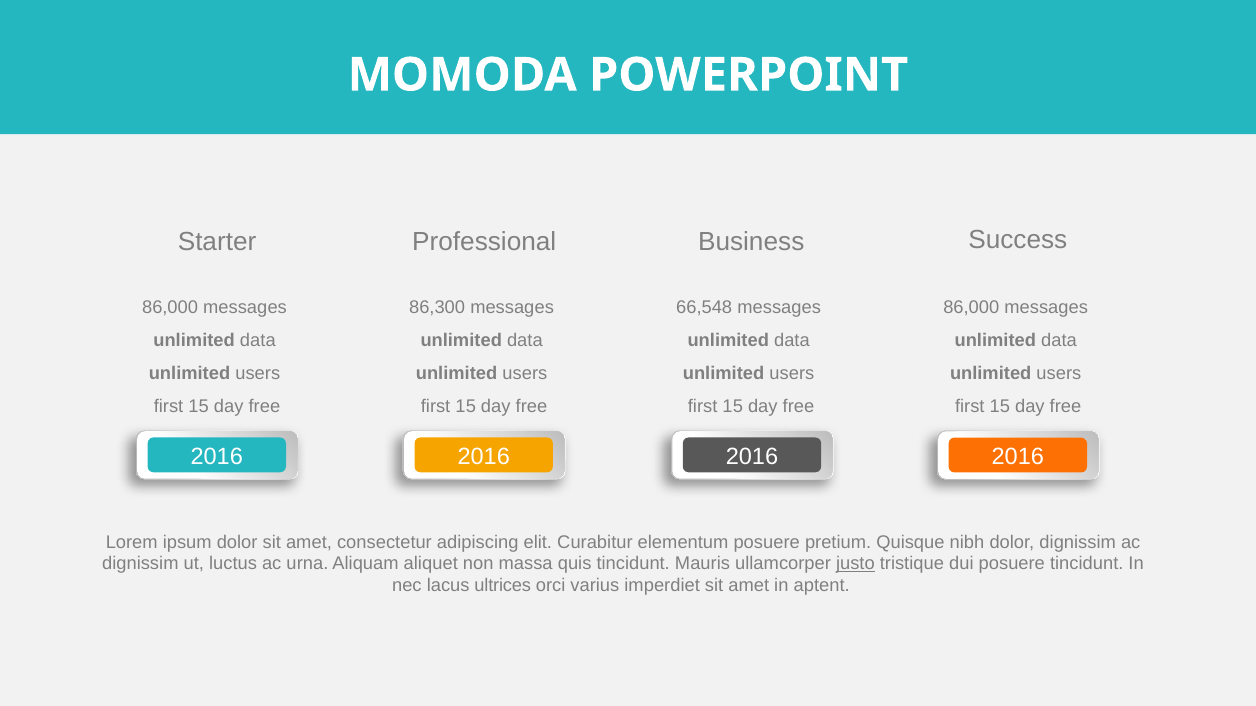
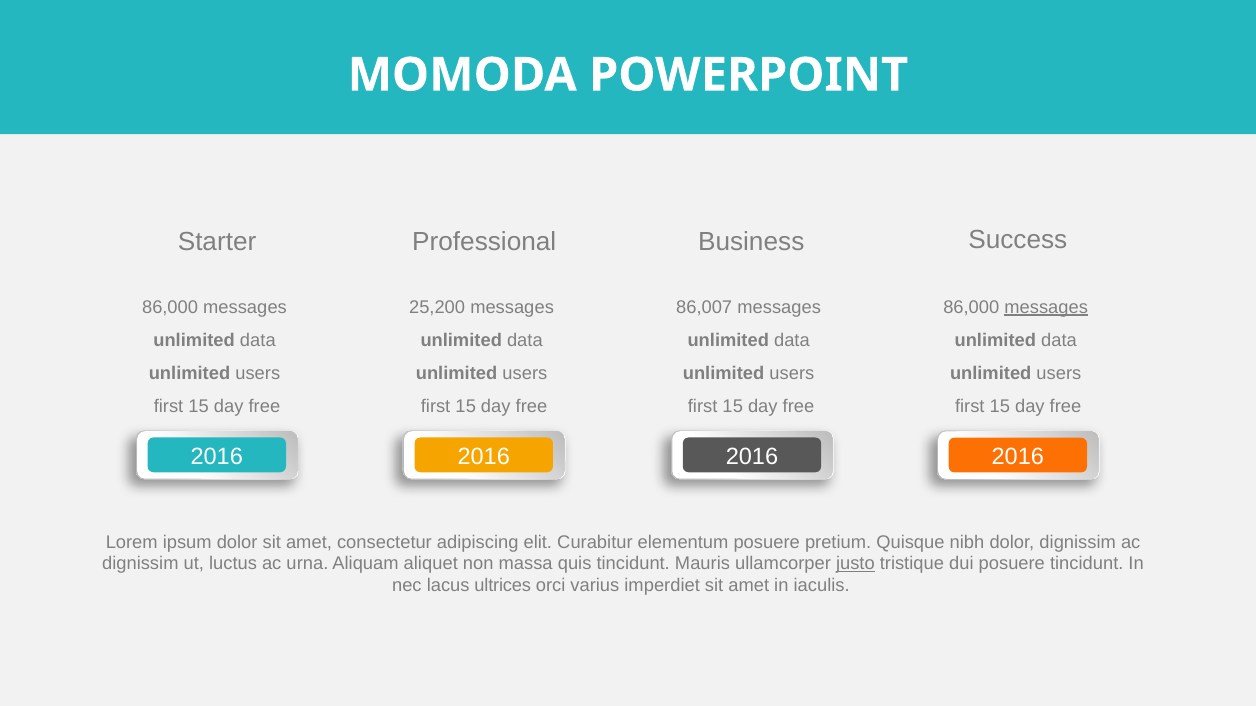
86,300: 86,300 -> 25,200 (437, 307)
66,548: 66,548 -> 86,007 (704, 307)
messages underline: none -> present (1046, 307)
aptent: aptent -> iaculis (822, 586)
